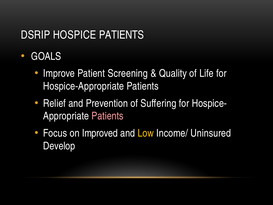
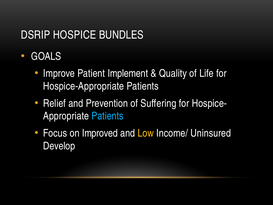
HOSPICE PATIENTS: PATIENTS -> BUNDLES (121, 35)
Screening: Screening -> Implement (128, 73)
Patients colour: pink -> light blue (108, 116)
